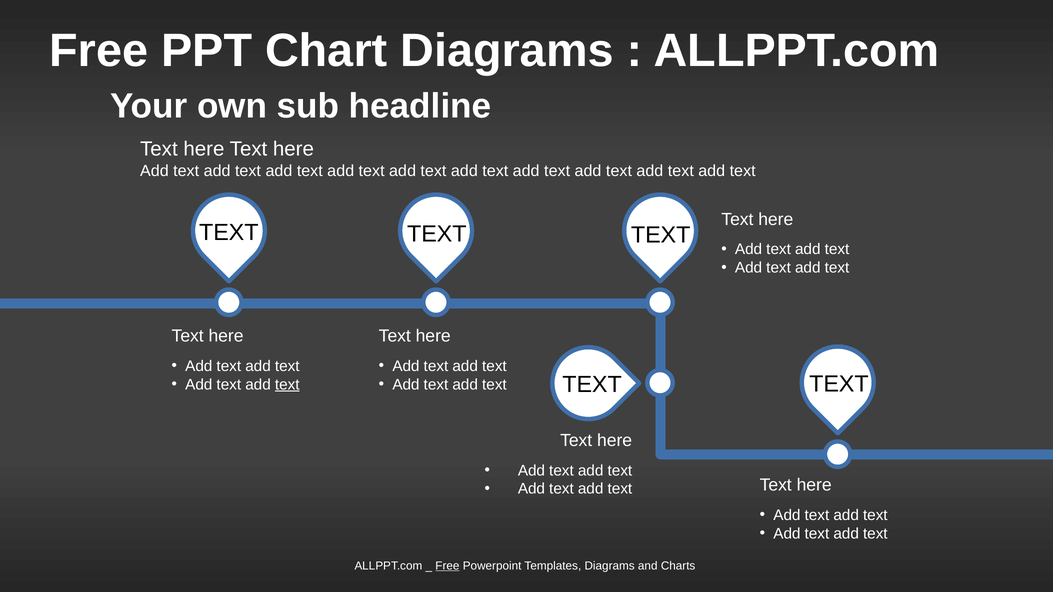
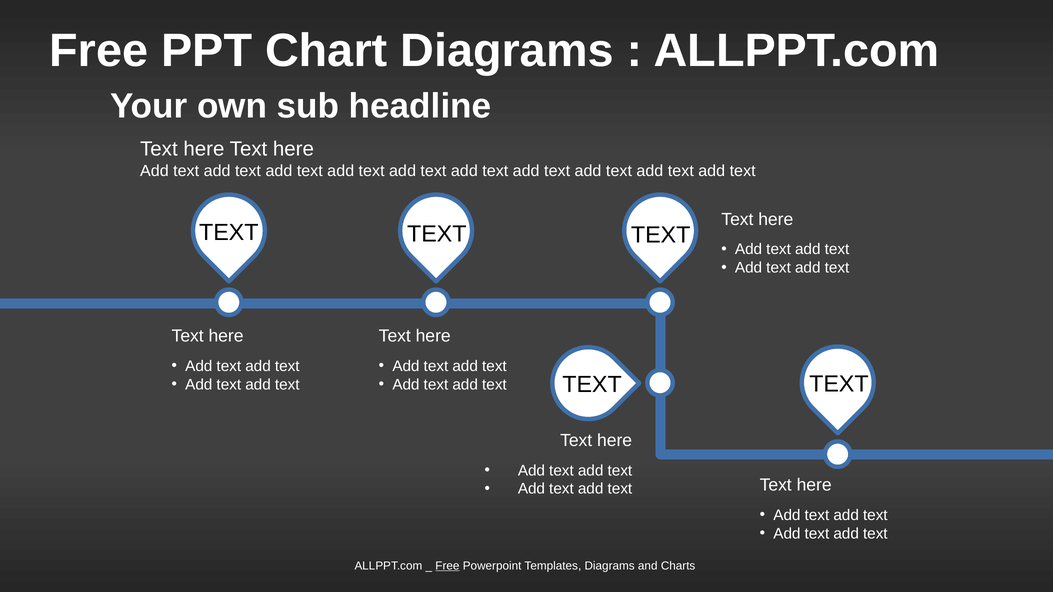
text underline: present -> none (287, 385)
